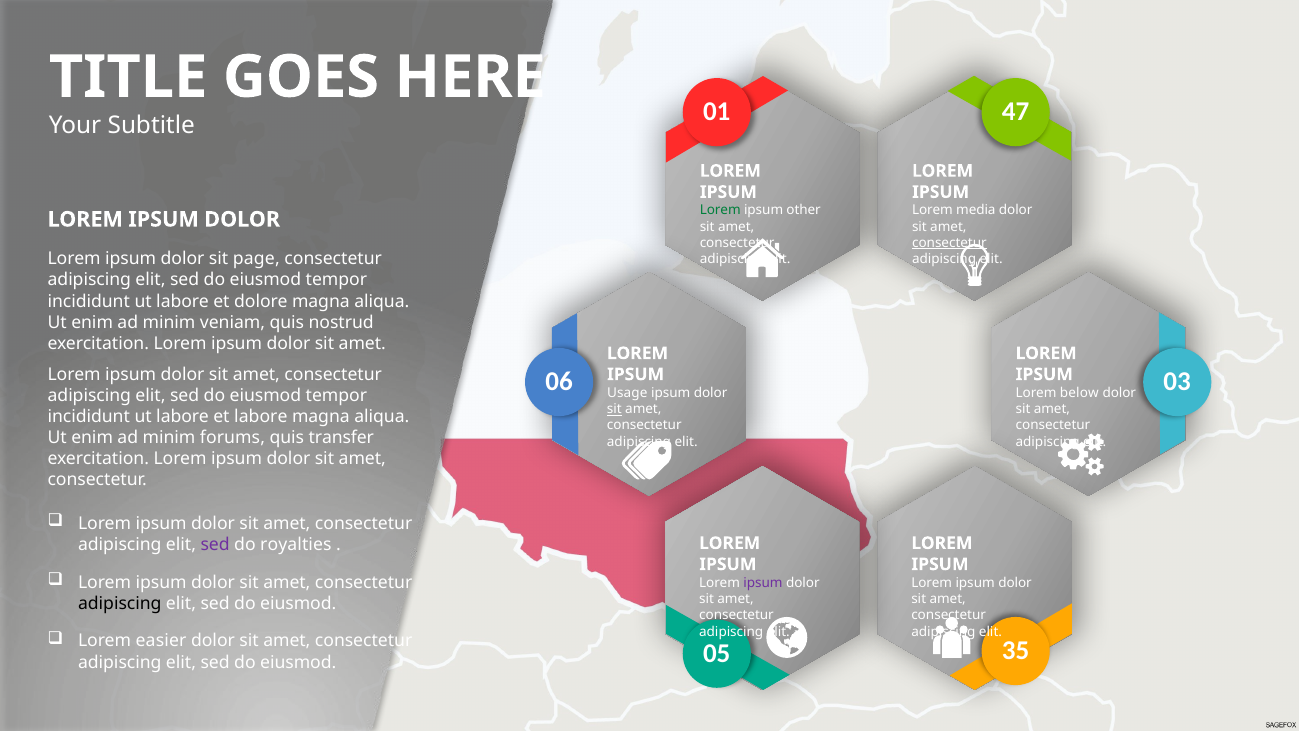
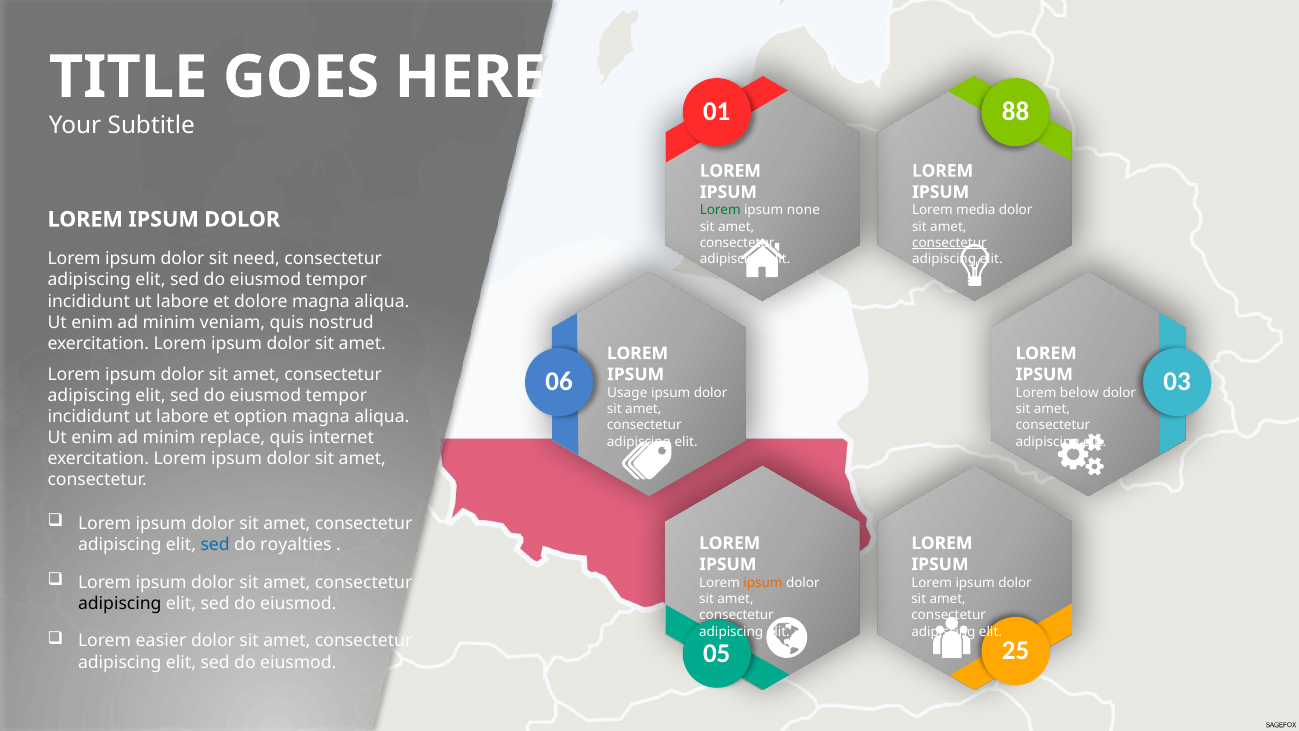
47: 47 -> 88 (1016, 112)
other: other -> none (803, 210)
page: page -> need (256, 259)
sit underline: present -> none (614, 409)
et labore: labore -> option (261, 417)
forums: forums -> replace (233, 438)
transfer: transfer -> internet (341, 438)
sed colour: purple -> blue (215, 545)
ipsum colour: purple -> orange (763, 582)
35: 35 -> 25 (1016, 650)
